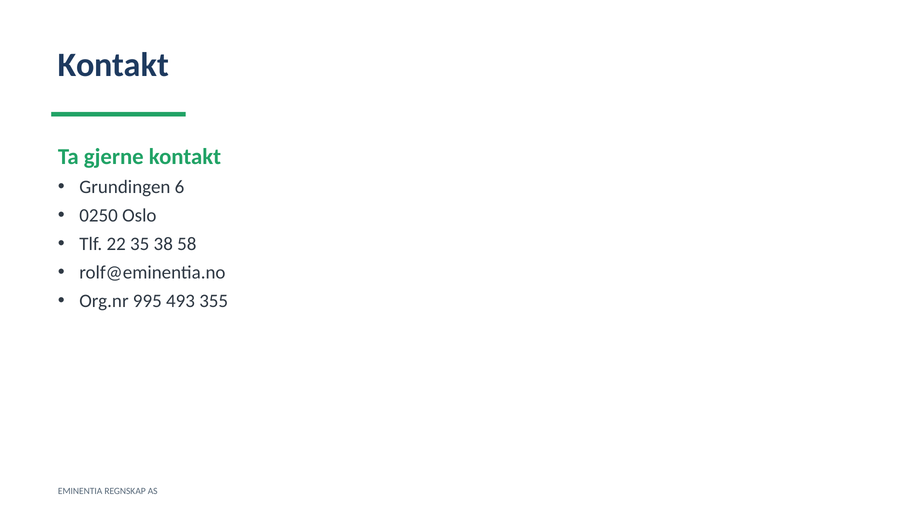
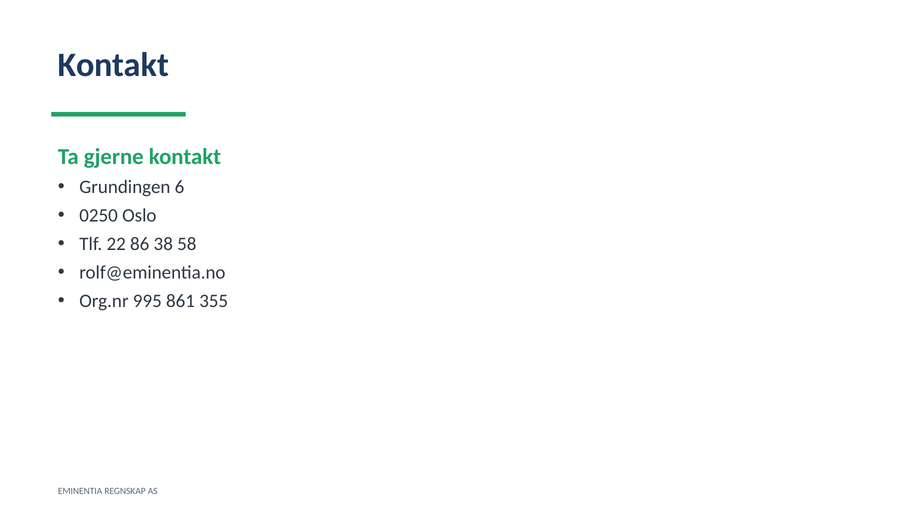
35: 35 -> 86 (140, 244)
493: 493 -> 861 (180, 301)
